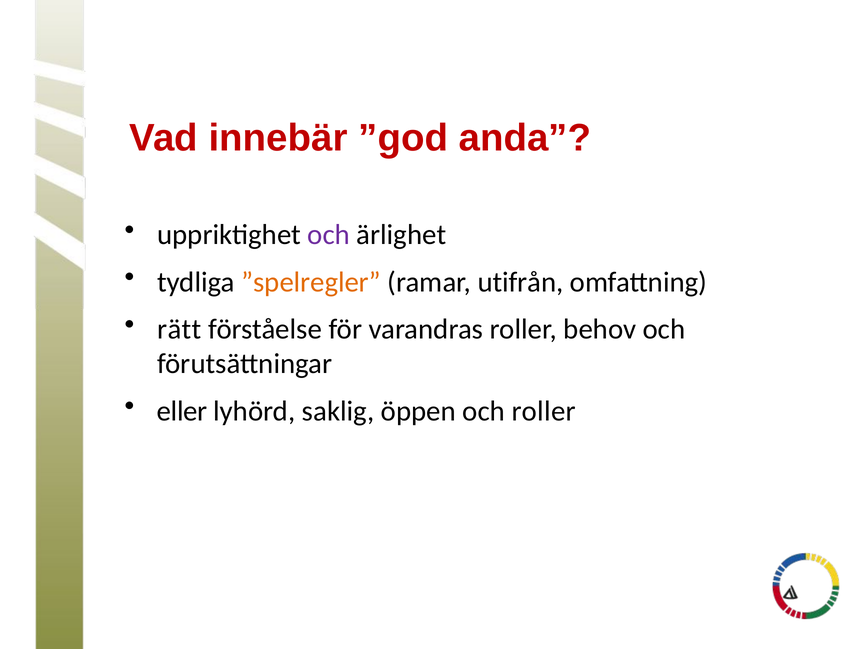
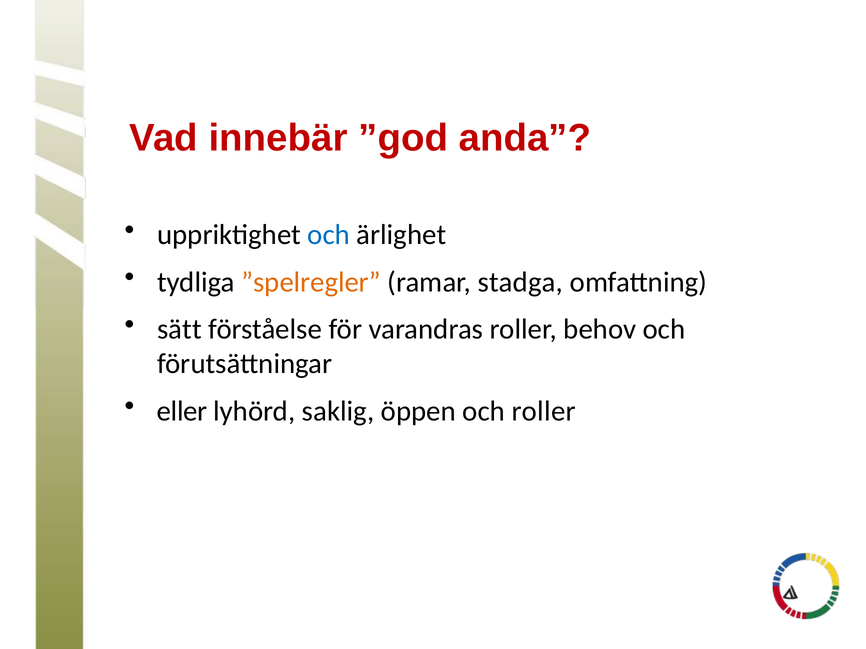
och colour: purple -> blue (329, 235)
utifrån: utifrån -> stadga (520, 282)
rätt: rätt -> sätt (179, 330)
